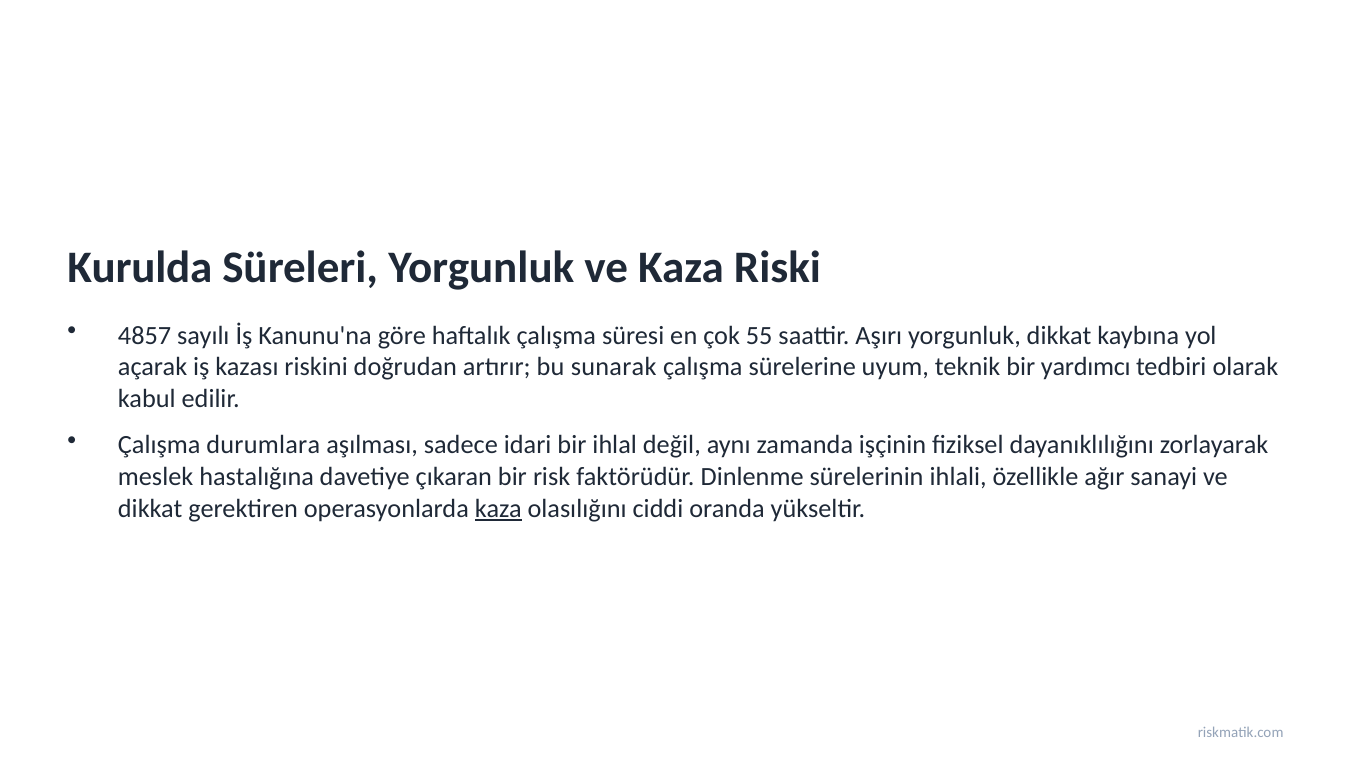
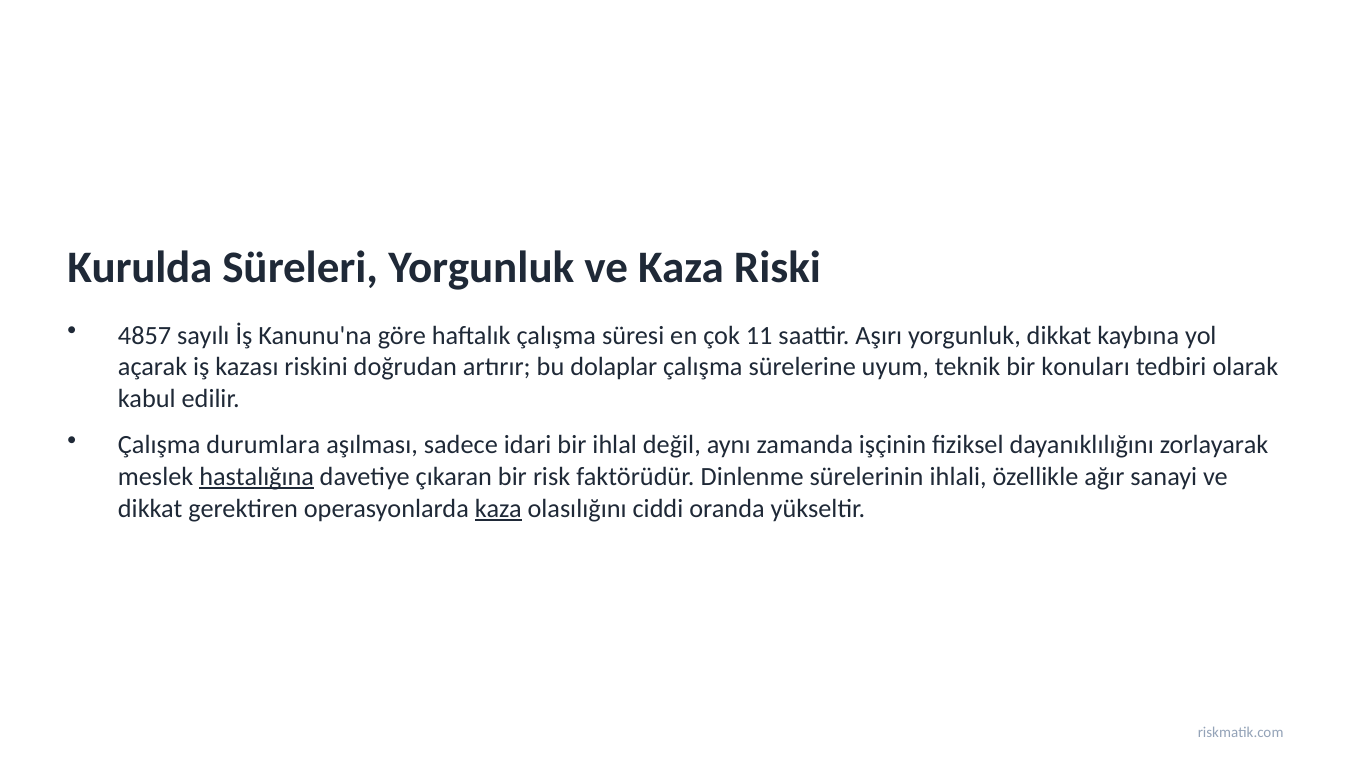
55: 55 -> 11 (759, 335)
sunarak: sunarak -> dolaplar (614, 367)
yardımcı: yardımcı -> konuları (1086, 367)
hastalığına underline: none -> present (257, 477)
